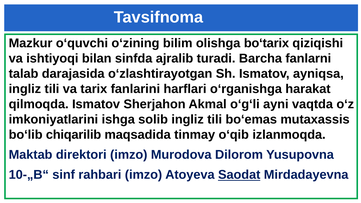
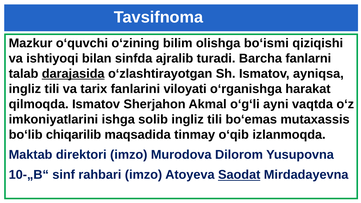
bo‘tarix: bo‘tarix -> bo‘ismi (266, 43)
darajasida underline: none -> present (73, 74)
harflari: harflari -> viloyati (185, 89)
